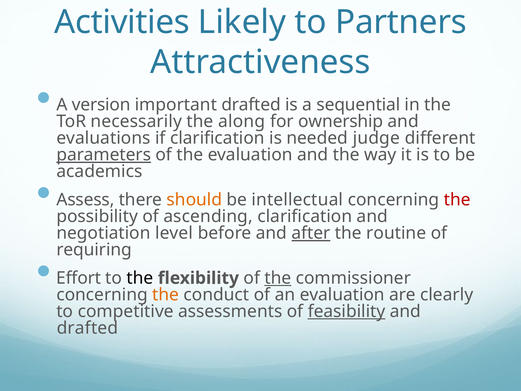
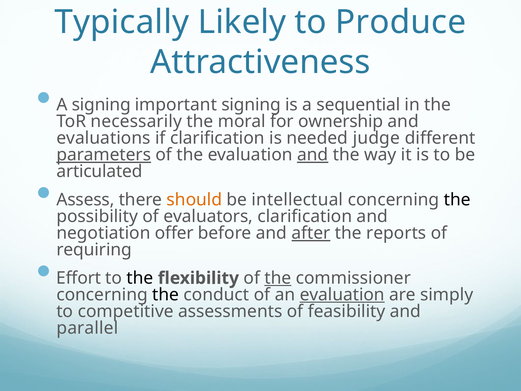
Activities: Activities -> Typically (122, 22)
Partners: Partners -> Produce (401, 22)
A version: version -> signing (101, 105)
important drafted: drafted -> signing (251, 105)
along: along -> moral (242, 121)
and underline: none -> present (313, 155)
academics: academics -> articulated (100, 171)
the colour: red -> black (457, 200)
ascending: ascending -> evaluators (208, 216)
level: level -> offer (174, 233)
routine: routine -> reports (396, 233)
the colour: orange -> black (166, 295)
evaluation underline: none -> present (342, 295)
clearly: clearly -> simply (447, 295)
feasibility underline: present -> none (347, 311)
drafted: drafted -> parallel (87, 328)
